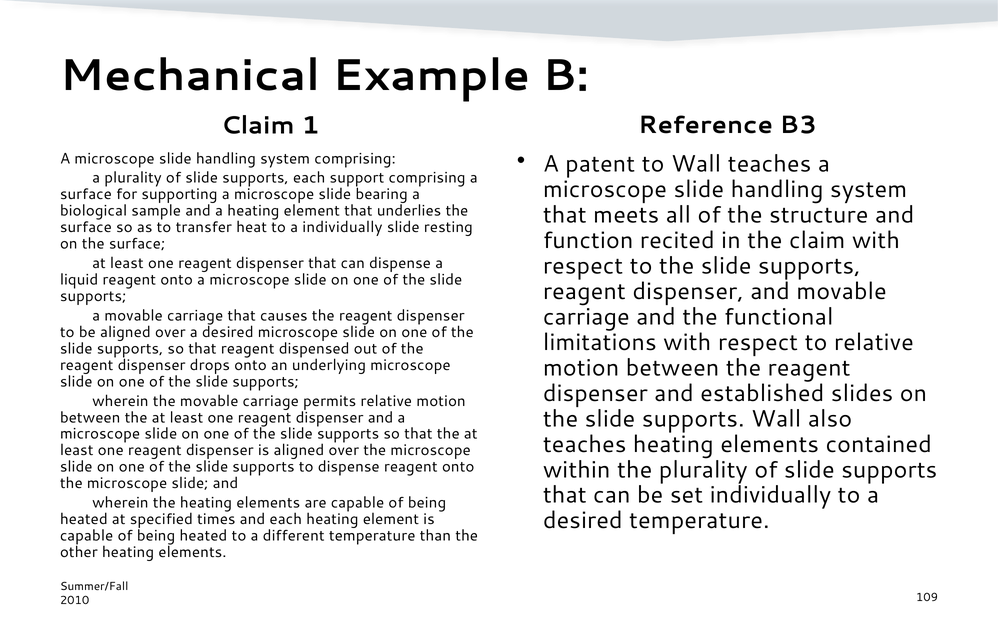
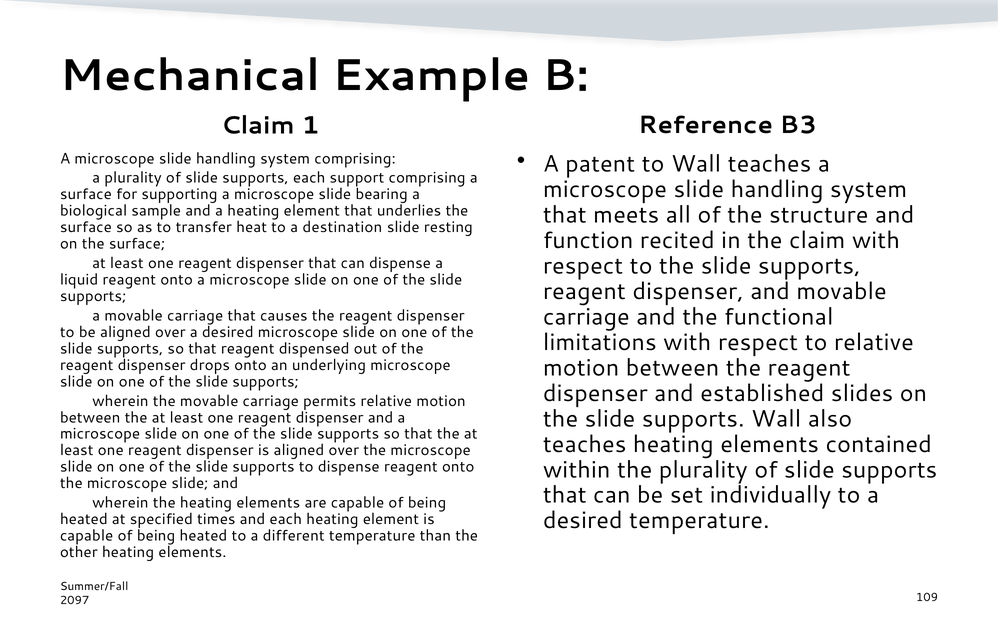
a individually: individually -> destination (342, 227)
2010: 2010 -> 2097 (75, 600)
